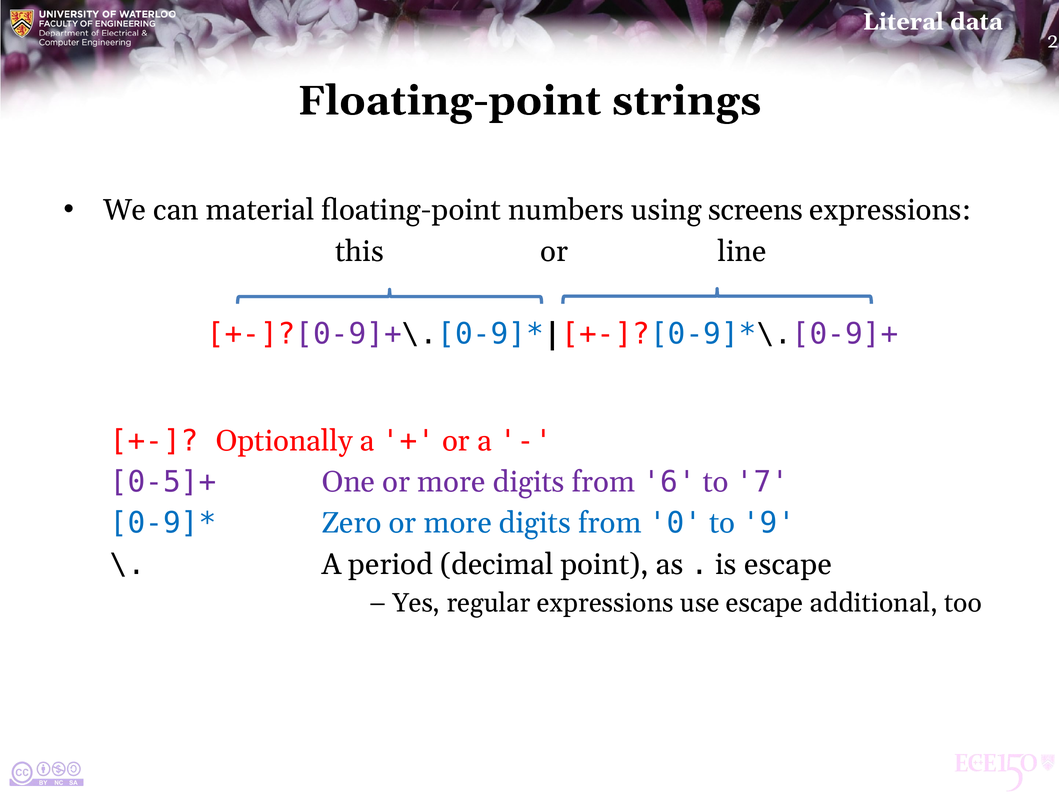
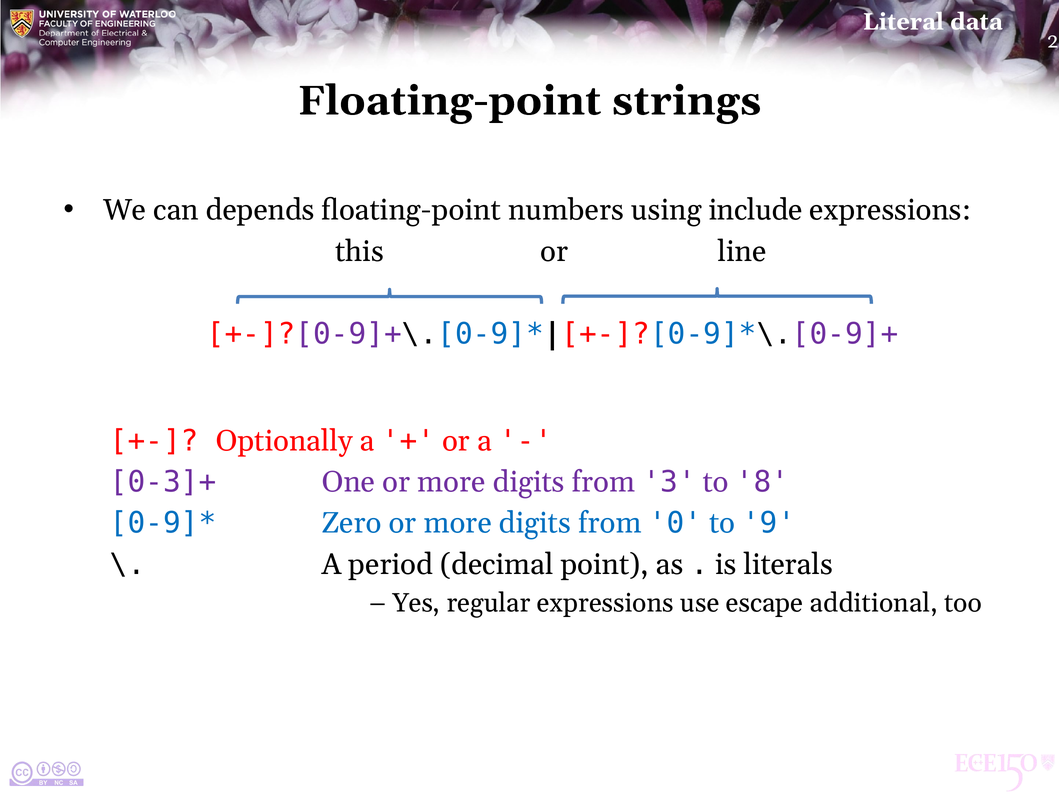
material: material -> depends (260, 210)
screens: screens -> include (756, 210)
0-5]+: 0-5]+ -> 0-3]+ (163, 482)
6: 6 -> 3 (669, 482)
7: 7 -> 8 (762, 482)
is escape: escape -> literals (788, 565)
